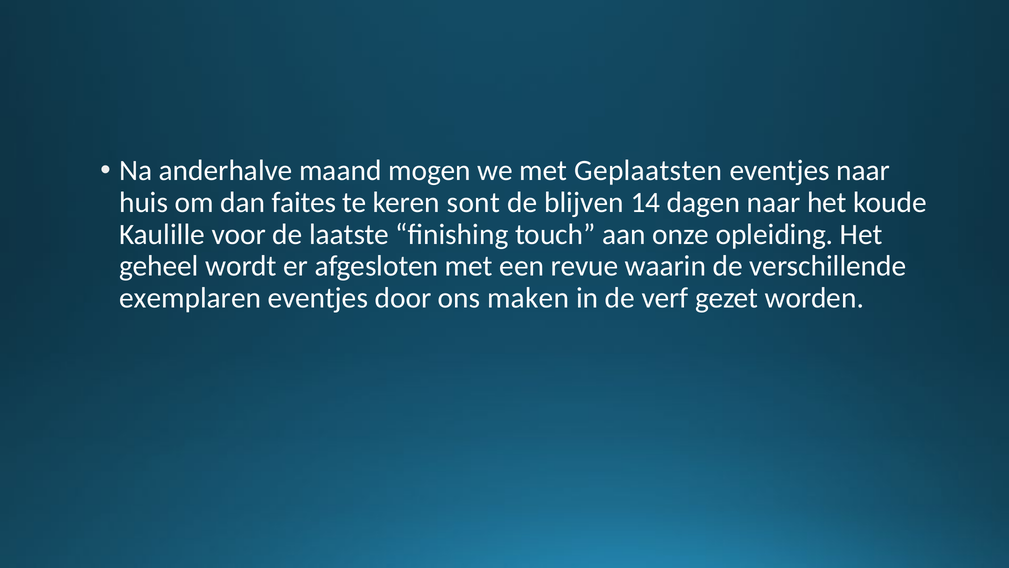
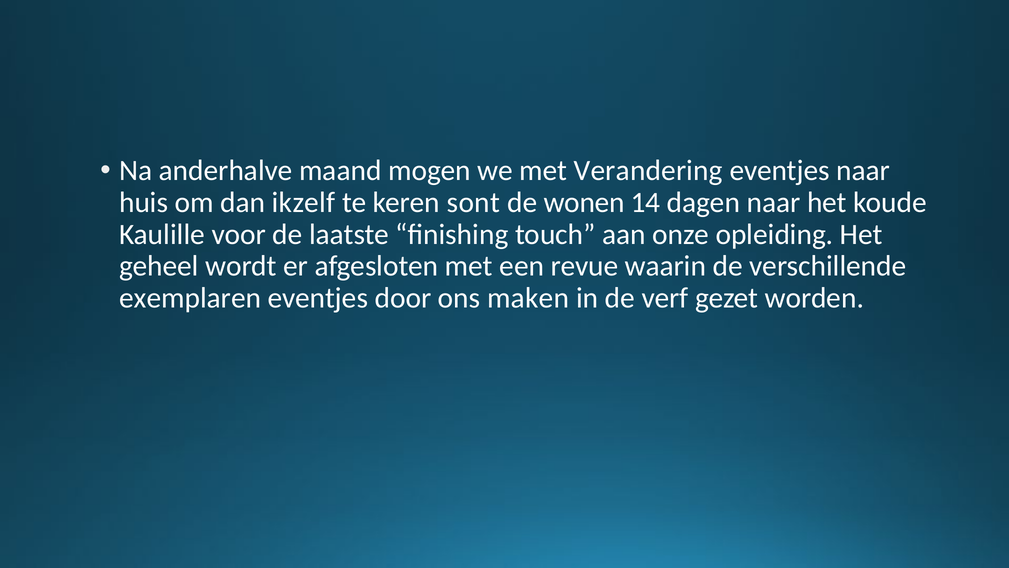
Geplaatsten: Geplaatsten -> Verandering (648, 171)
faites: faites -> ikzelf (304, 202)
blijven: blijven -> wonen (584, 202)
